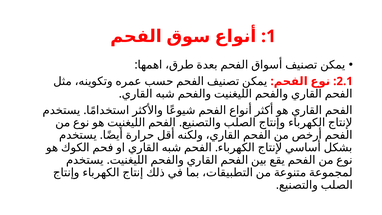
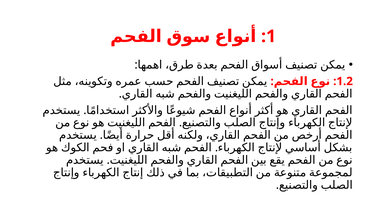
2.1: 2.1 -> 1.2 (345, 81)
